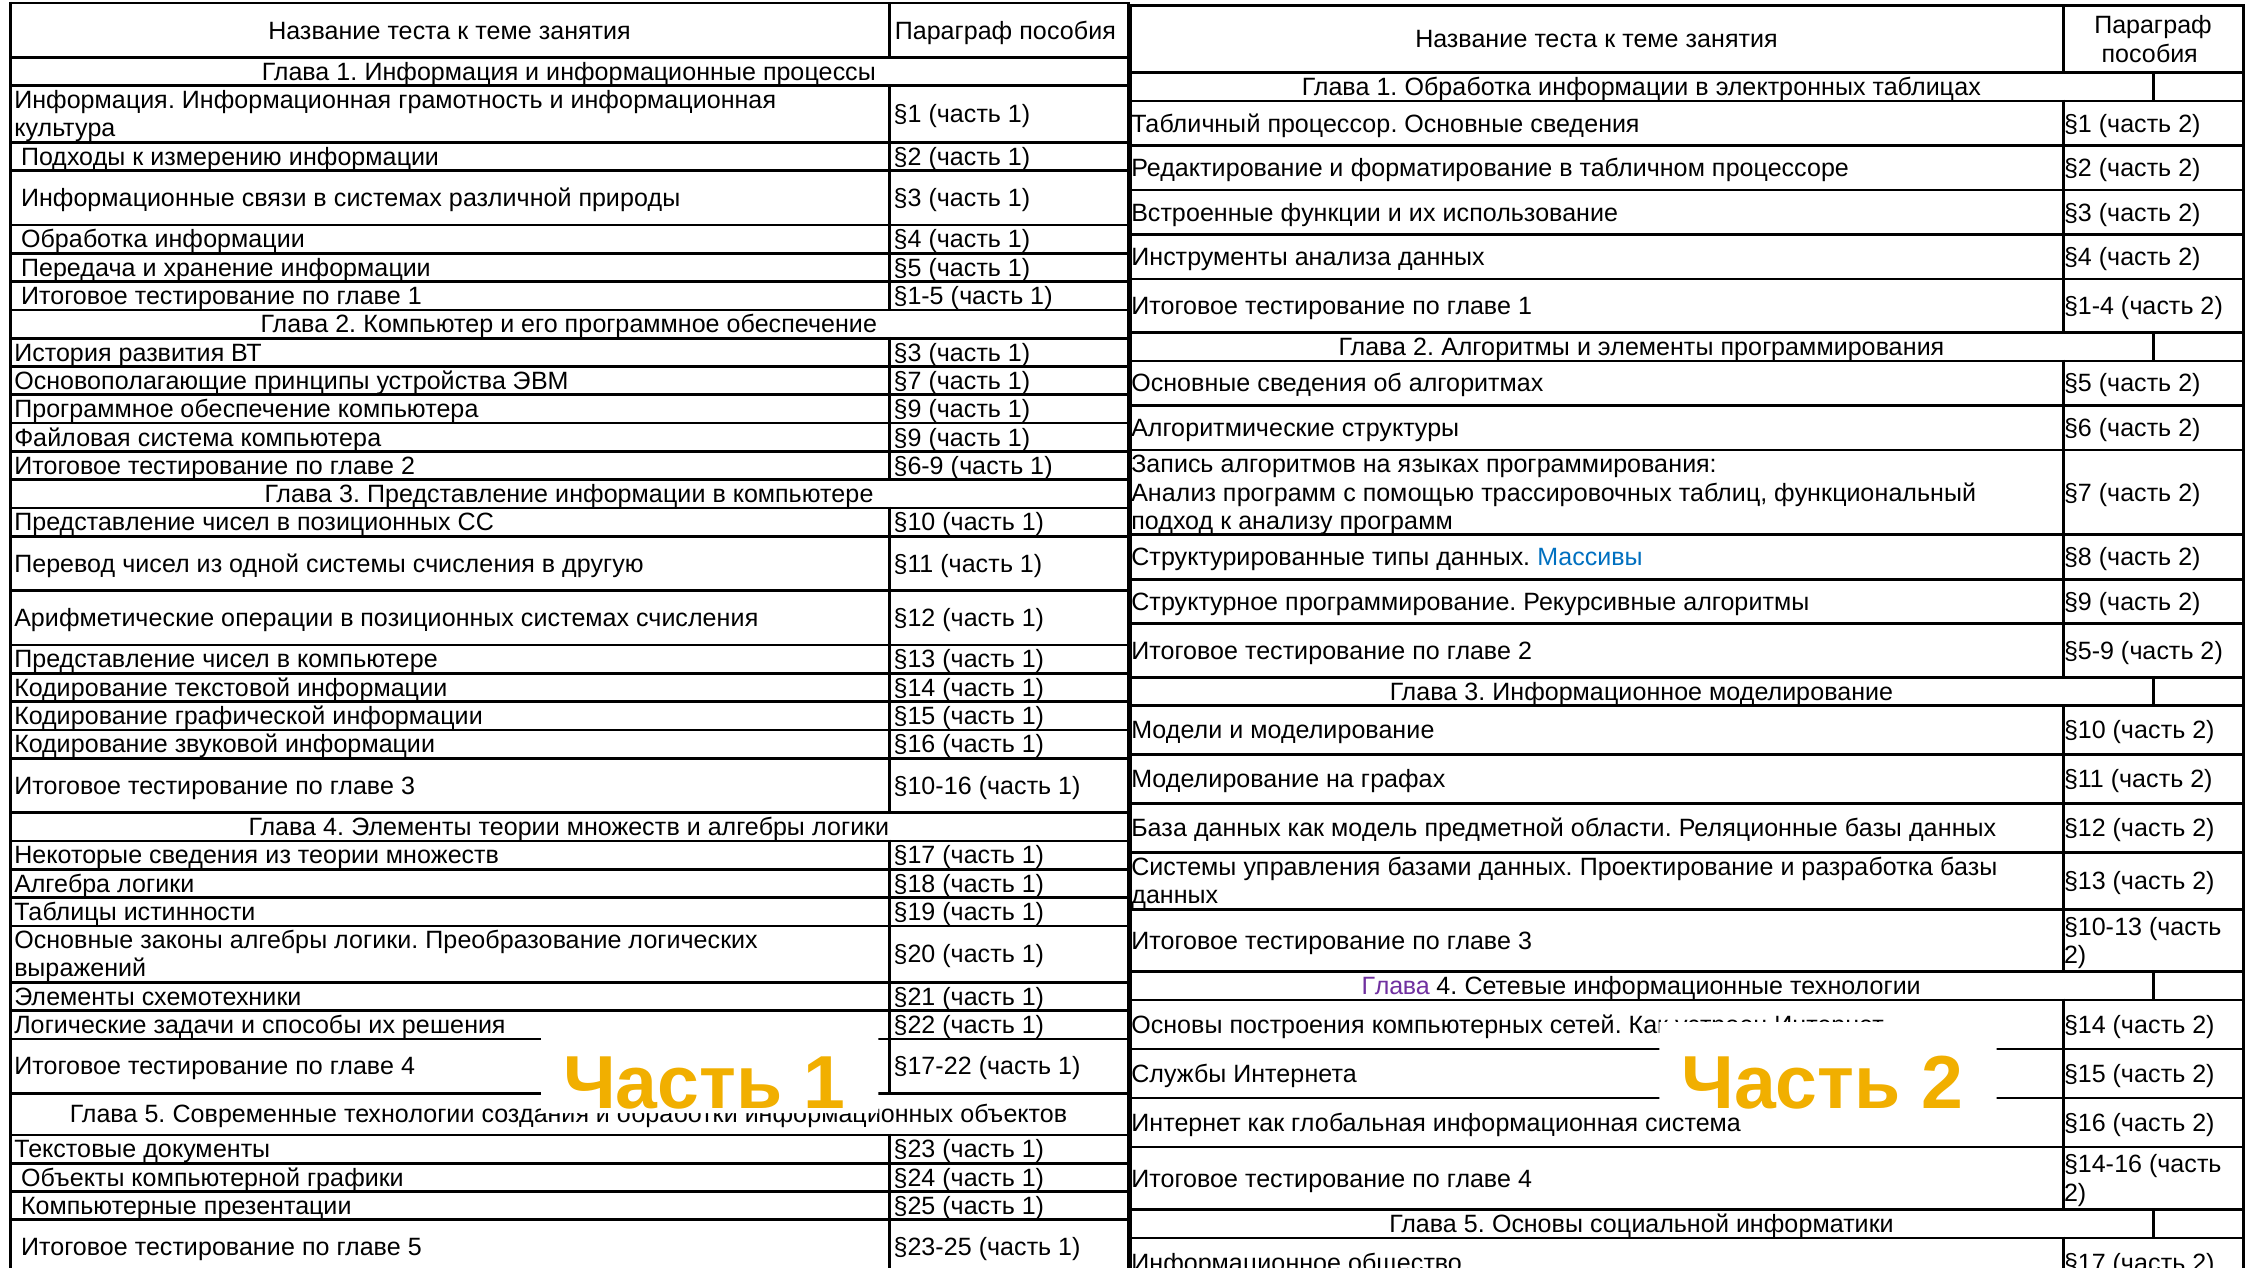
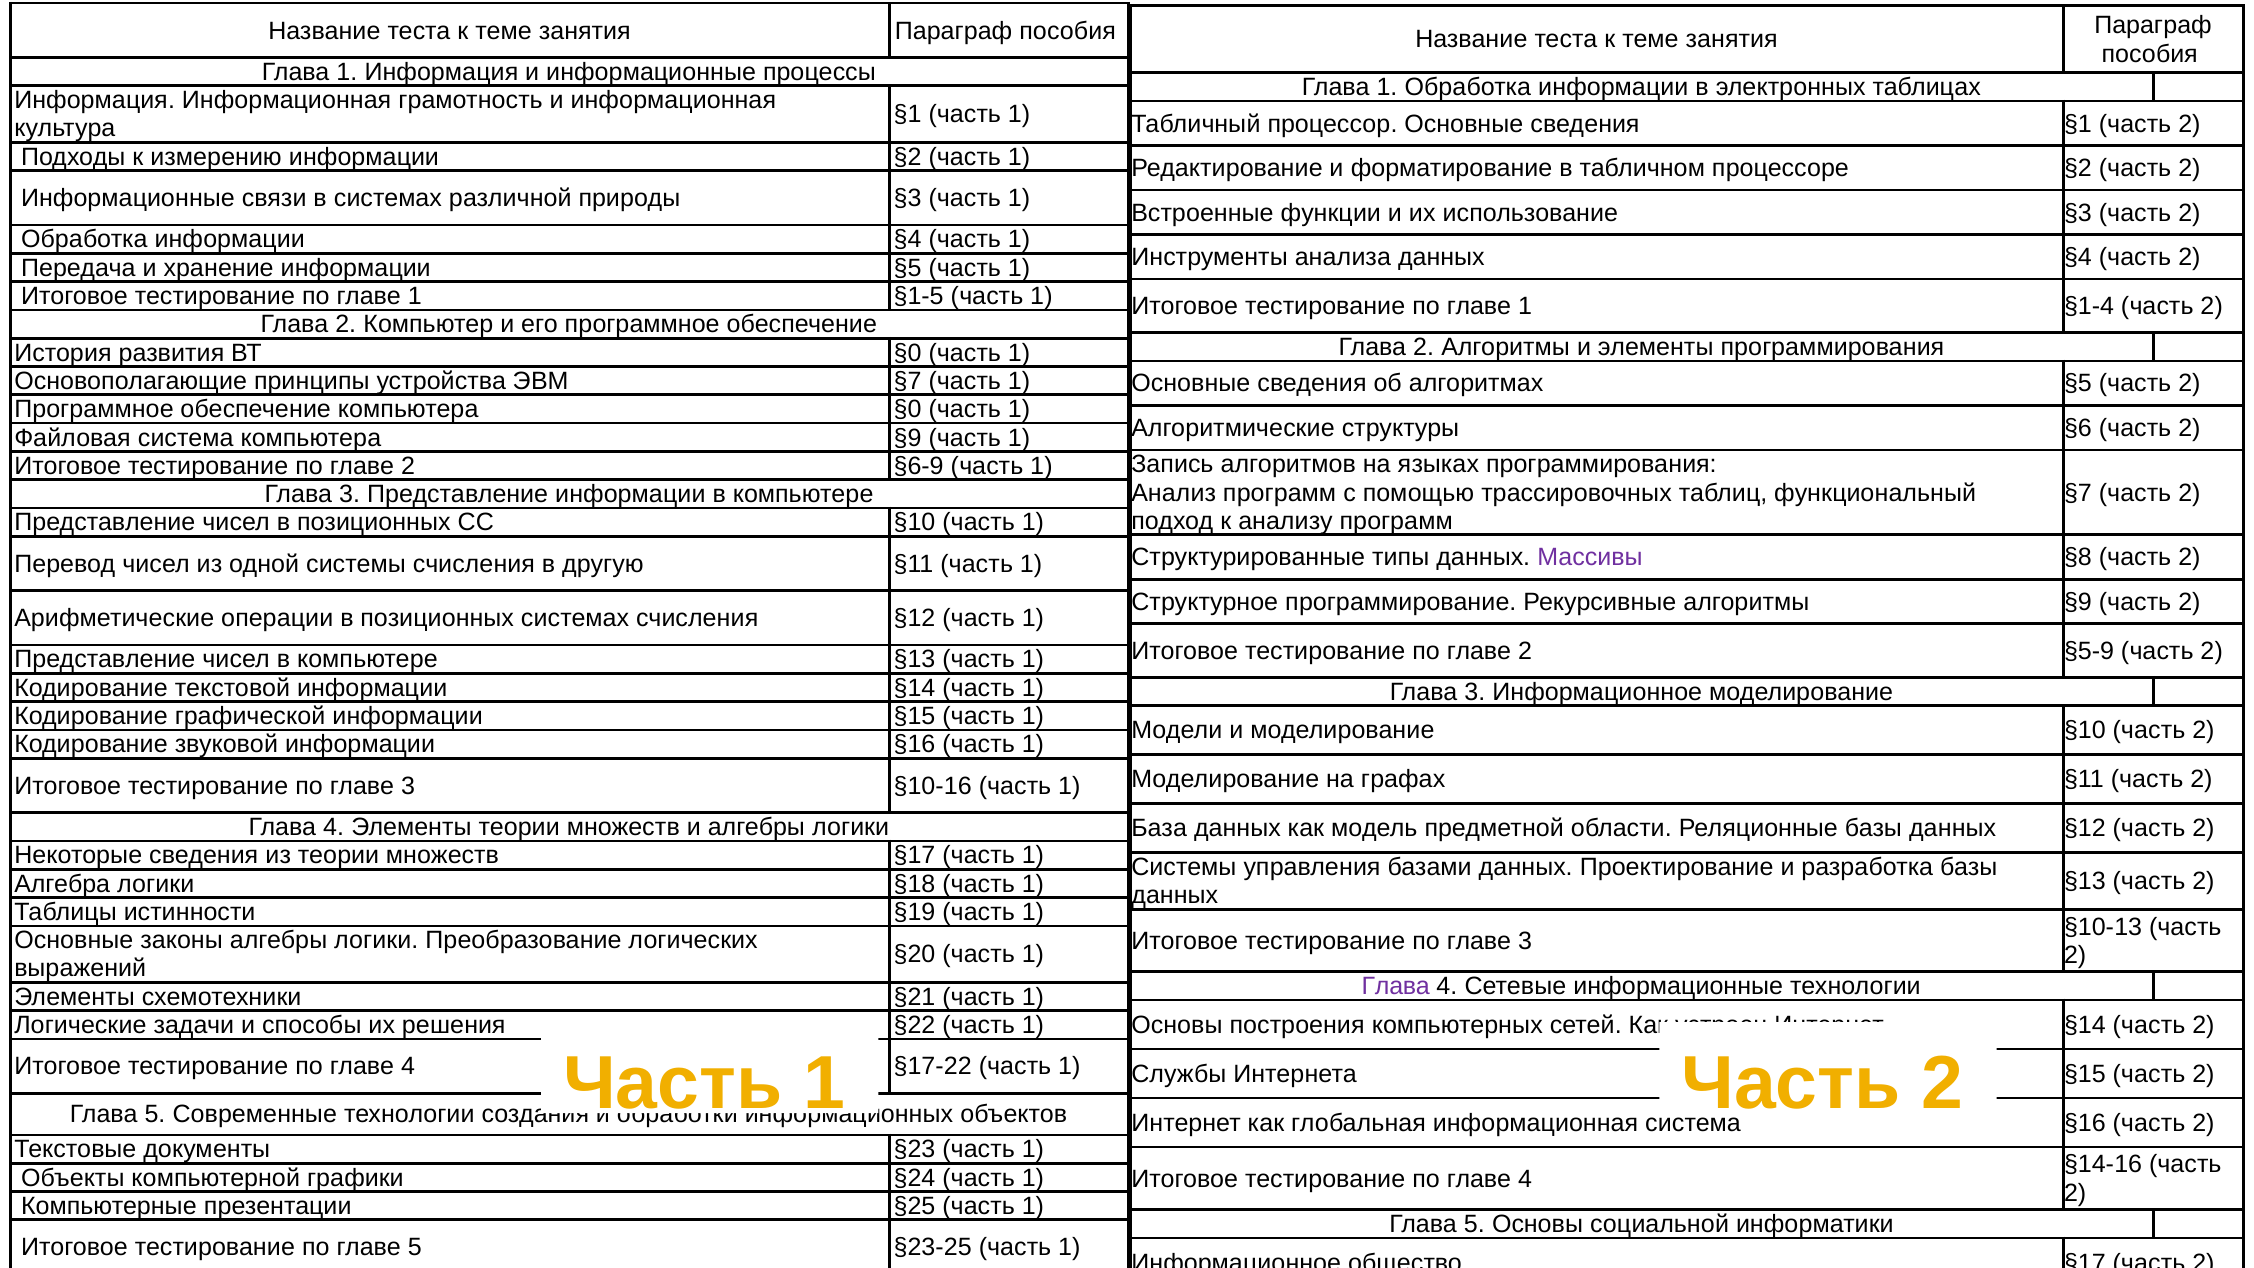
ВТ §3: §3 -> §0 (908, 353)
обеспечение компьютера §9: §9 -> §0 (908, 410)
Массивы colour: blue -> purple (1590, 558)
